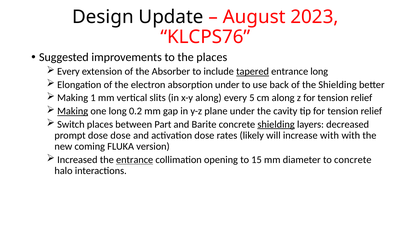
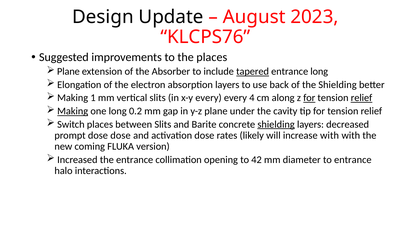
Every: Every -> Plane (68, 72)
absorption under: under -> layers (227, 85)
x-y along: along -> every (209, 98)
5: 5 -> 4 (252, 98)
for underline: none -> present (309, 98)
relief underline: none -> present (362, 98)
between Part: Part -> Slits (163, 124)
entrance underline: present -> none (135, 160)
15: 15 -> 42 (257, 160)
to concrete: concrete -> entrance (353, 160)
